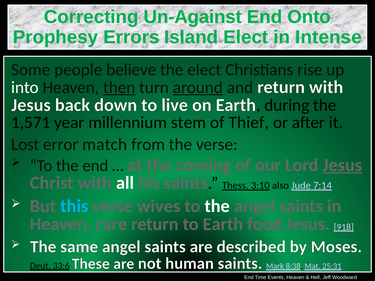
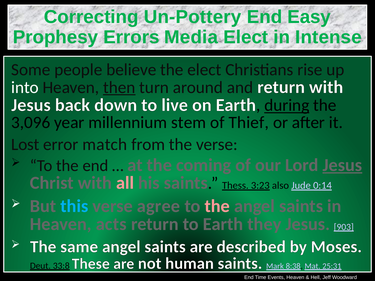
Un-Against: Un-Against -> Un-Pottery (193, 17)
Onto: Onto -> Easy (309, 17)
Island: Island -> Media (191, 37)
around underline: present -> none (198, 87)
during underline: none -> present (287, 105)
1,571: 1,571 -> 3,096 (31, 123)
all colour: white -> pink (125, 183)
3:10: 3:10 -> 3:23 (260, 186)
7:14: 7:14 -> 0:14 (322, 186)
wives: wives -> agree (159, 206)
the colour: white -> pink (217, 206)
care: care -> acts (111, 224)
food: food -> they (264, 224)
918: 918 -> 903 (344, 227)
33:6: 33:6 -> 33:8 (61, 266)
